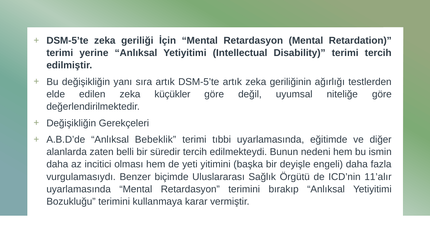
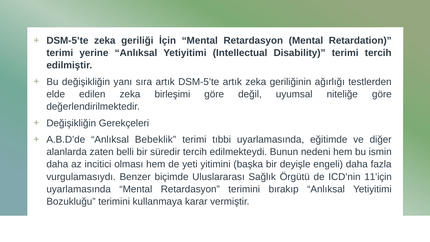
küçükler: küçükler -> birleşimi (172, 94)
11’alır: 11’alır -> 11’için (378, 177)
